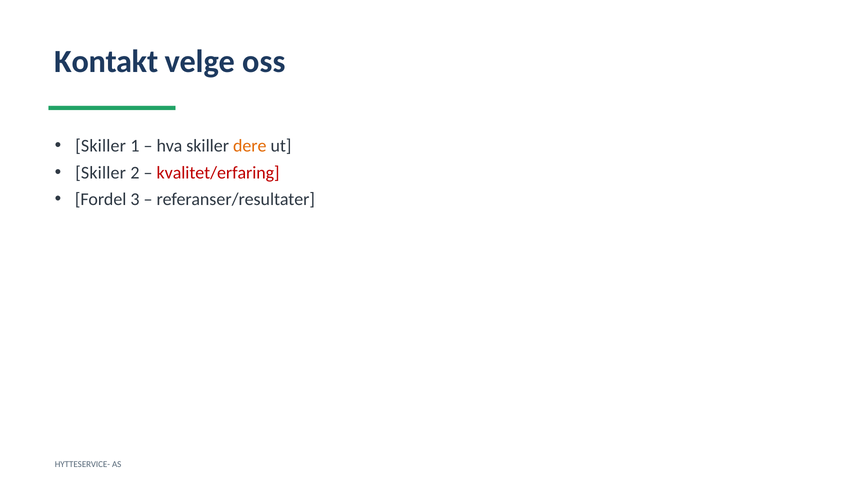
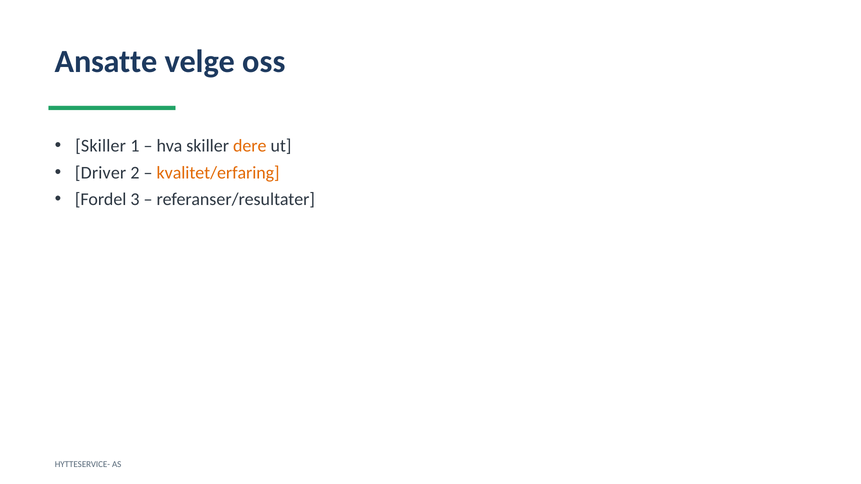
Kontakt: Kontakt -> Ansatte (106, 61)
Skiller: Skiller -> Driver (101, 173)
kvalitet/erfaring colour: red -> orange (218, 173)
